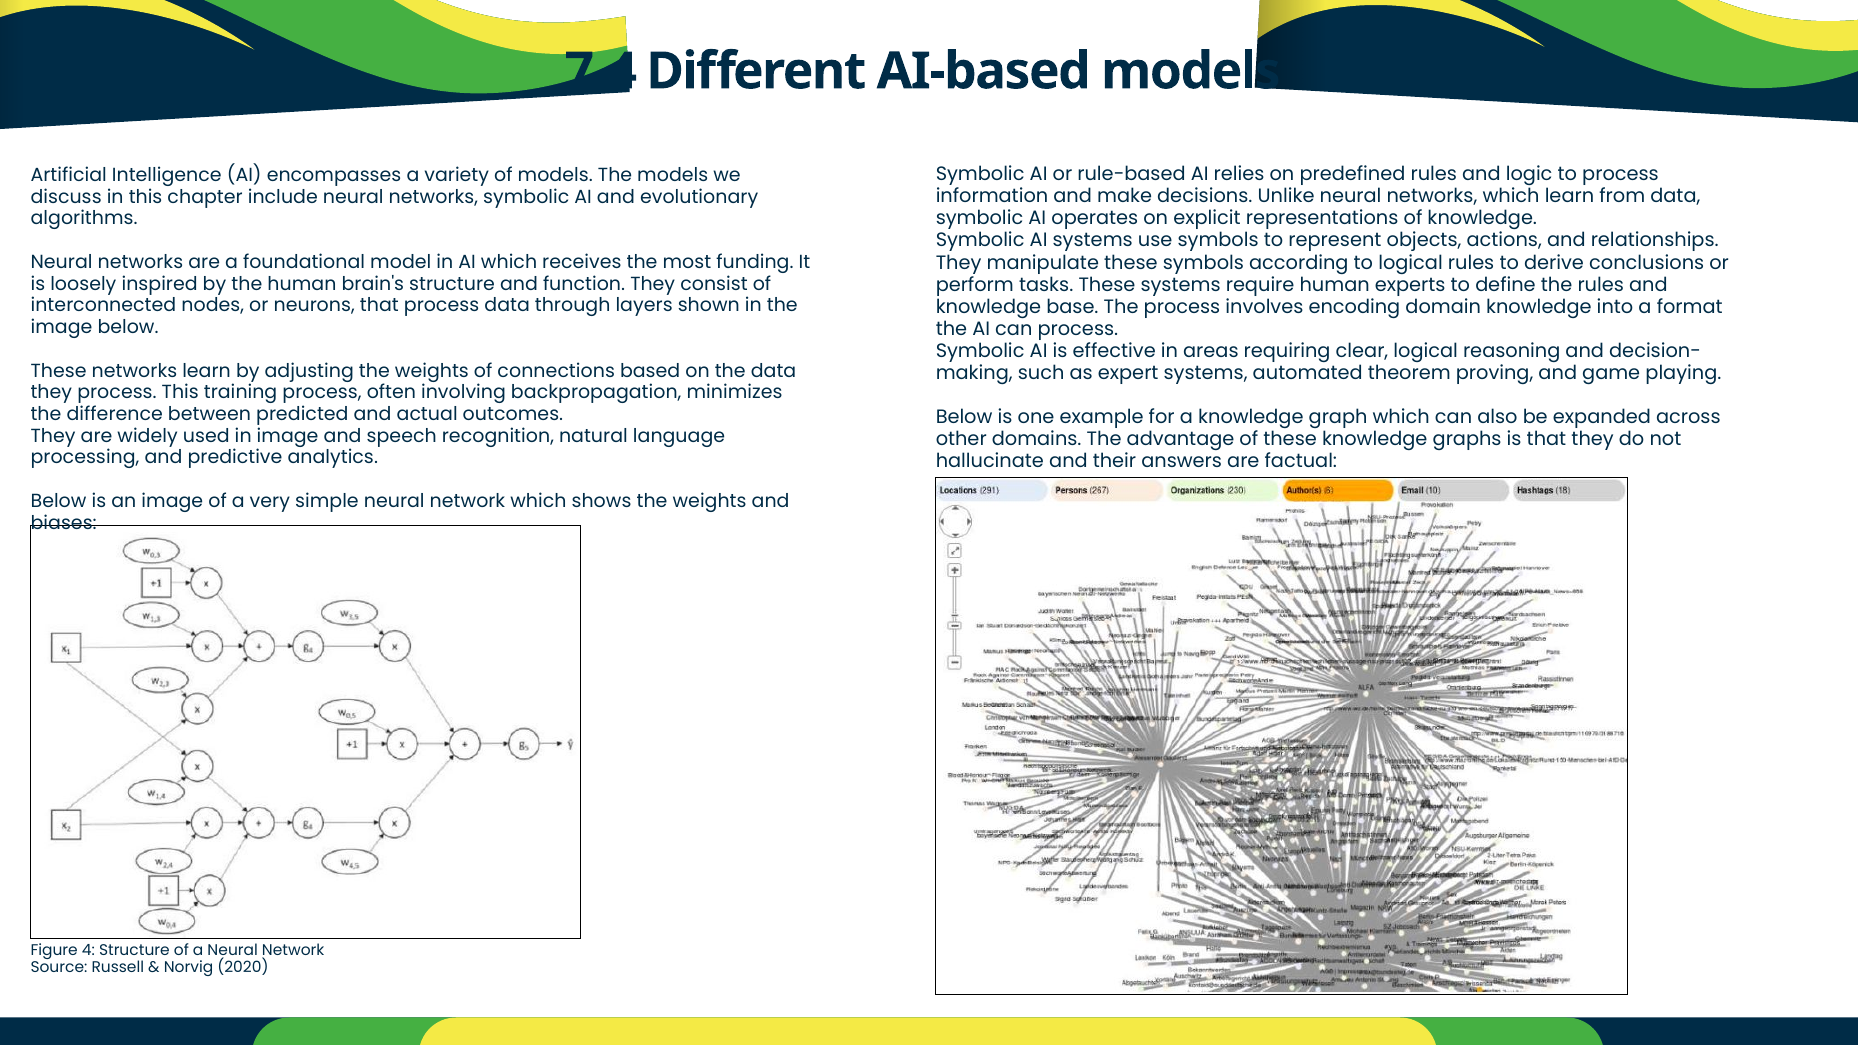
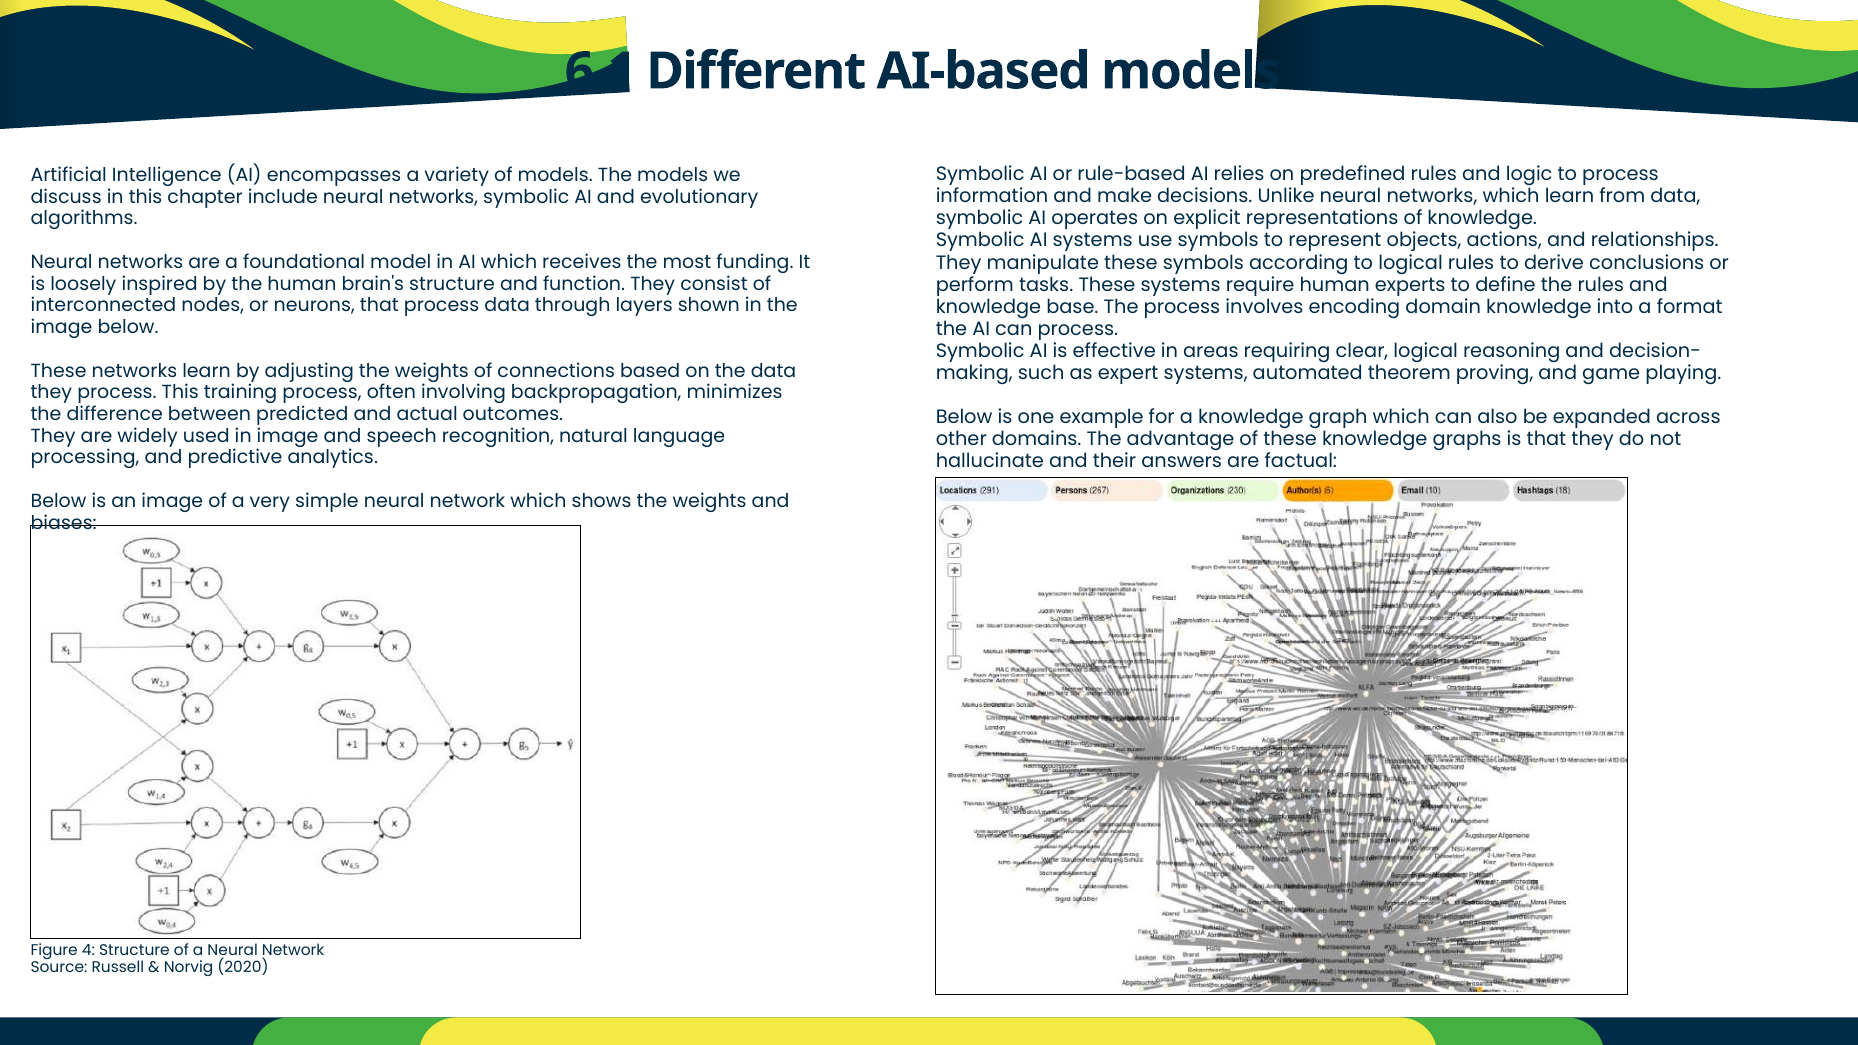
7.4: 7.4 -> 6.1 (601, 71)
